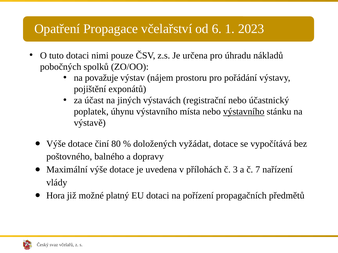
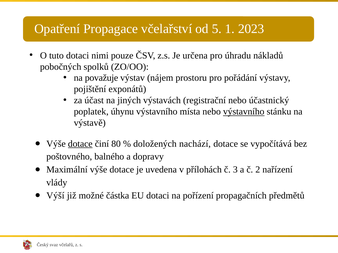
6: 6 -> 5 (217, 29)
dotace underline: none -> present (80, 144)
vyžádat: vyžádat -> nachází (195, 144)
7: 7 -> 2 (258, 170)
Hora: Hora -> Výší (55, 196)
platný: platný -> částka (118, 196)
